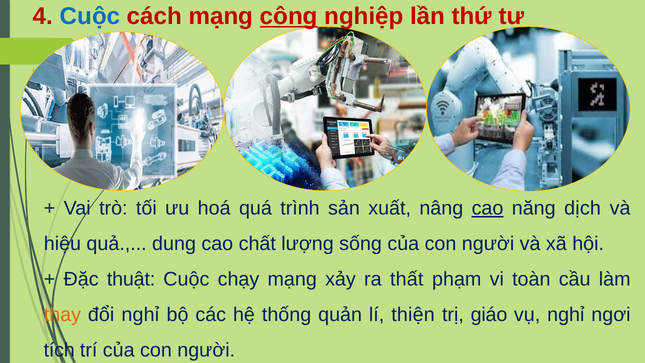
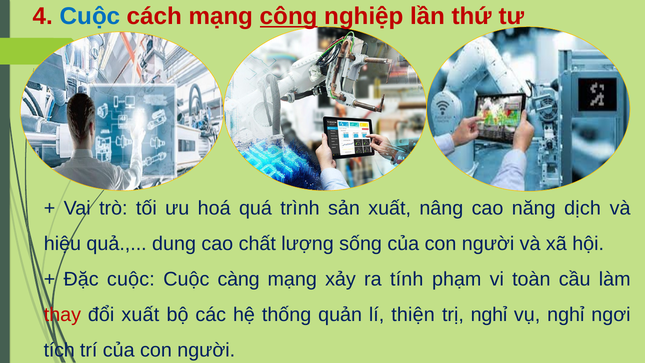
cao underline: present -> none (488, 208)
Đặc thuật: thuật -> cuộc (131, 279)
chạy: chạy -> càng (239, 279)
thất: thất -> tính (407, 279)
thay colour: orange -> red (62, 315)
đổi nghỉ: nghỉ -> xuất (140, 315)
trị giáo: giáo -> nghỉ (489, 315)
